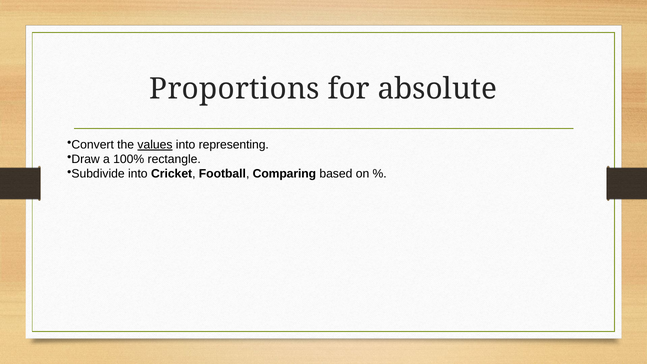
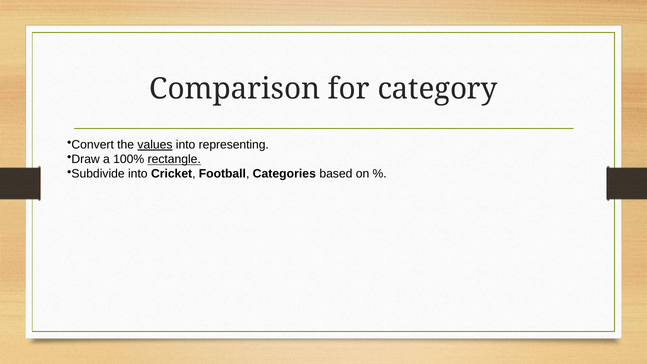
Proportions: Proportions -> Comparison (235, 89)
absolute: absolute -> category (437, 89)
rectangle underline: none -> present (174, 159)
Comparing: Comparing -> Categories (284, 174)
